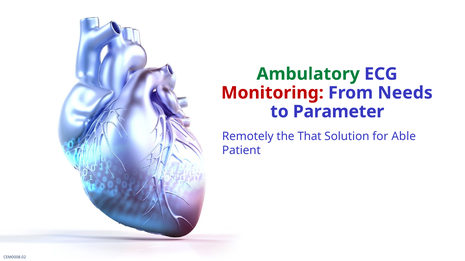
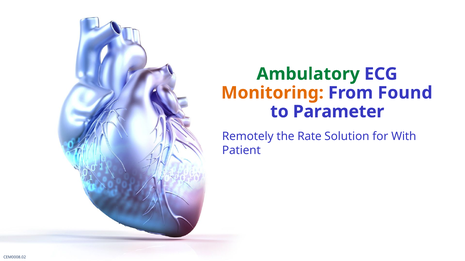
Monitoring colour: red -> orange (272, 93)
Needs: Needs -> Found (405, 93)
That: That -> Rate (309, 137)
Able: Able -> With (404, 137)
